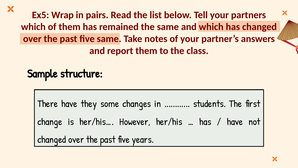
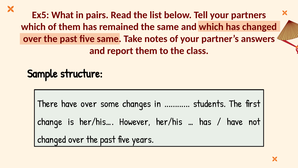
Wrap: Wrap -> What (62, 15)
have they: they -> over (89, 104)
